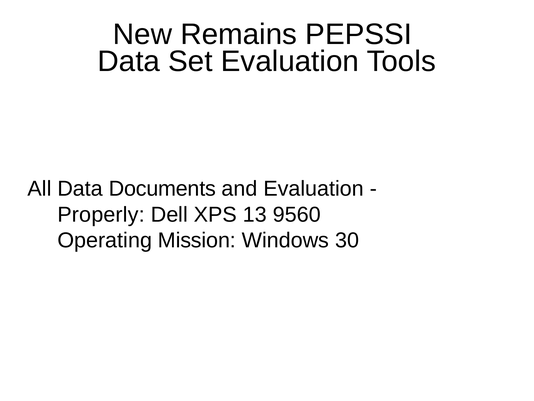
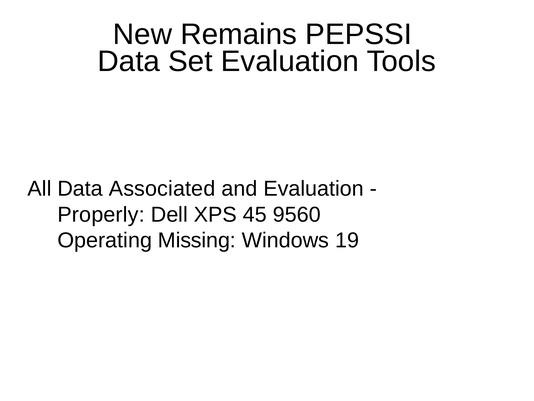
Documents: Documents -> Associated (162, 189)
13: 13 -> 45 (255, 214)
Mission: Mission -> Missing (197, 240)
30: 30 -> 19 (347, 240)
